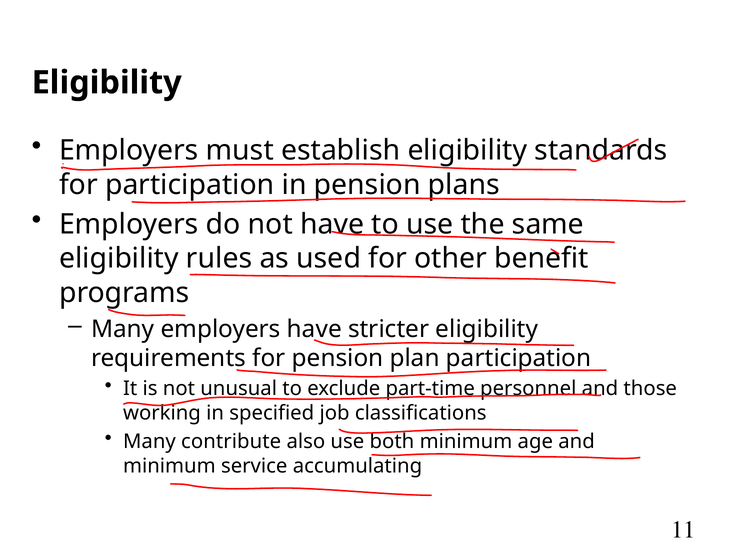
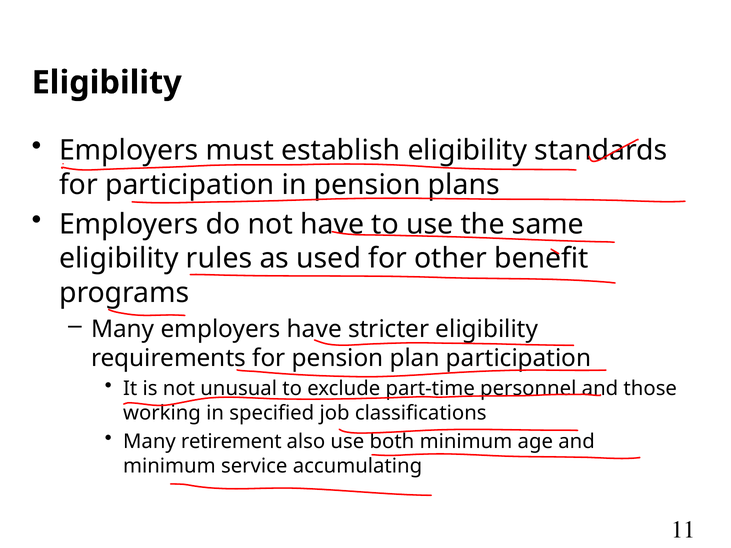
contribute: contribute -> retirement (231, 442)
